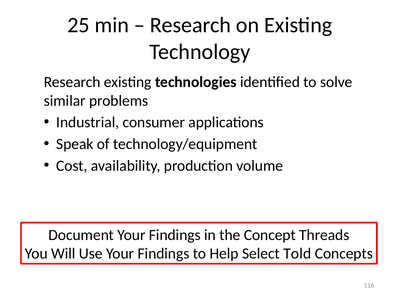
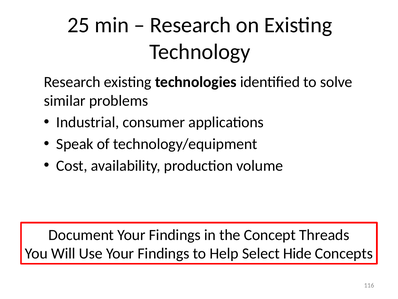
Told: Told -> Hide (297, 253)
